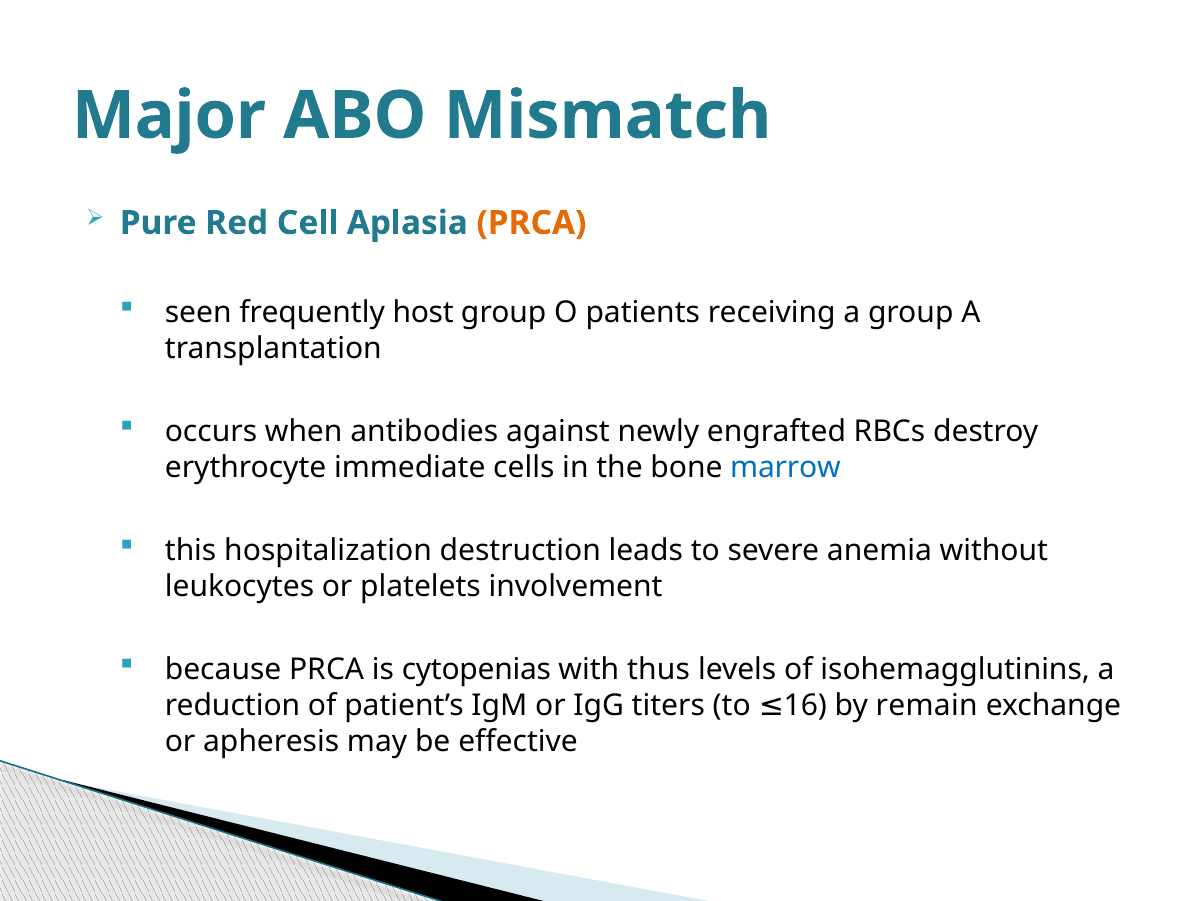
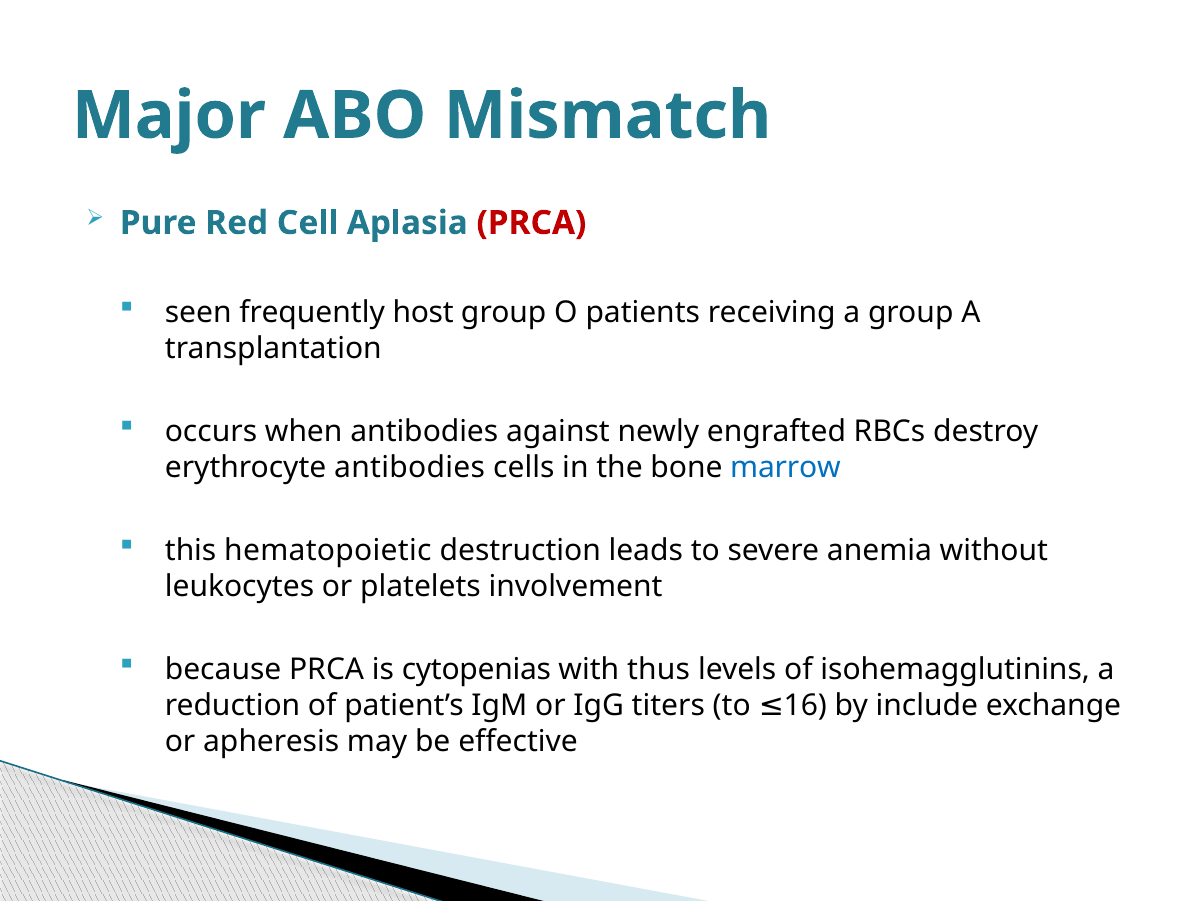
PRCA colour: orange -> red (531, 223)
erythrocyte immediate: immediate -> antibodies (410, 468)
hospitalization: hospitalization -> hematopoietic (328, 550)
remain: remain -> include (927, 705)
